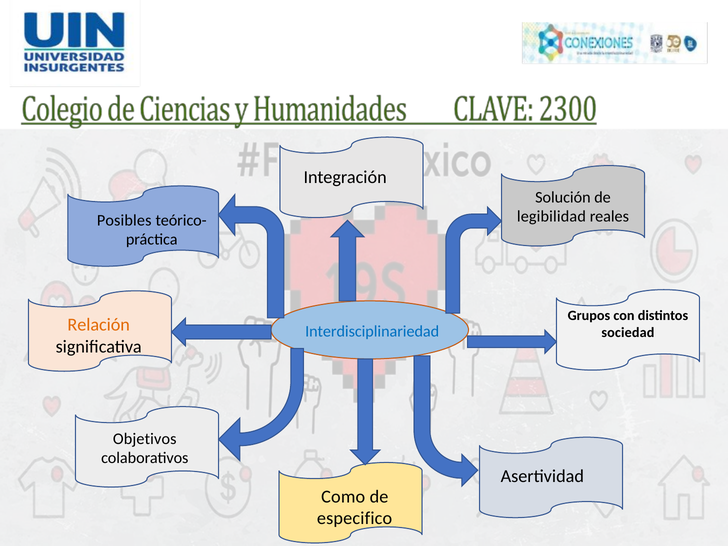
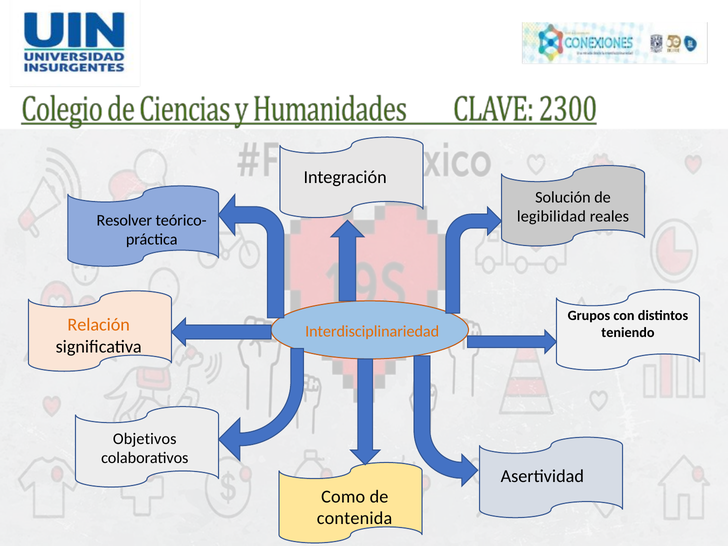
Posibles: Posibles -> Resolver (124, 220)
Interdisciplinariedad colour: blue -> orange (372, 331)
sociedad: sociedad -> teniendo (628, 333)
especifico: especifico -> contenida (355, 518)
